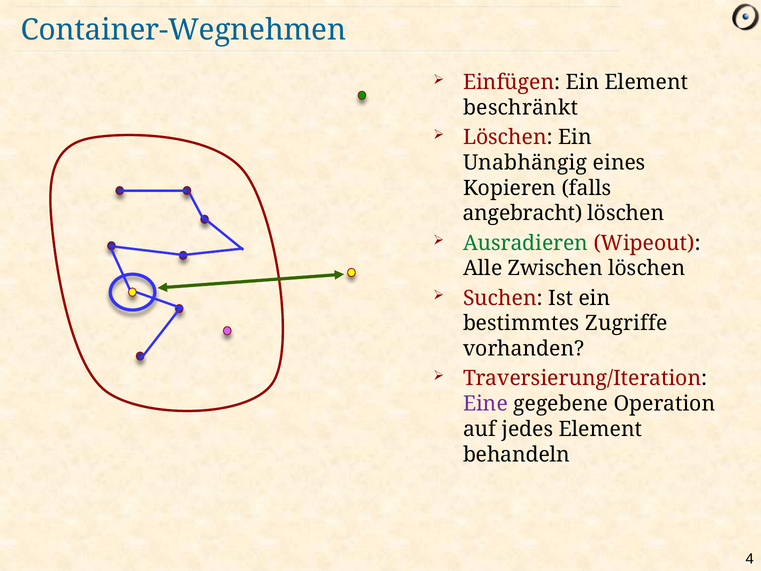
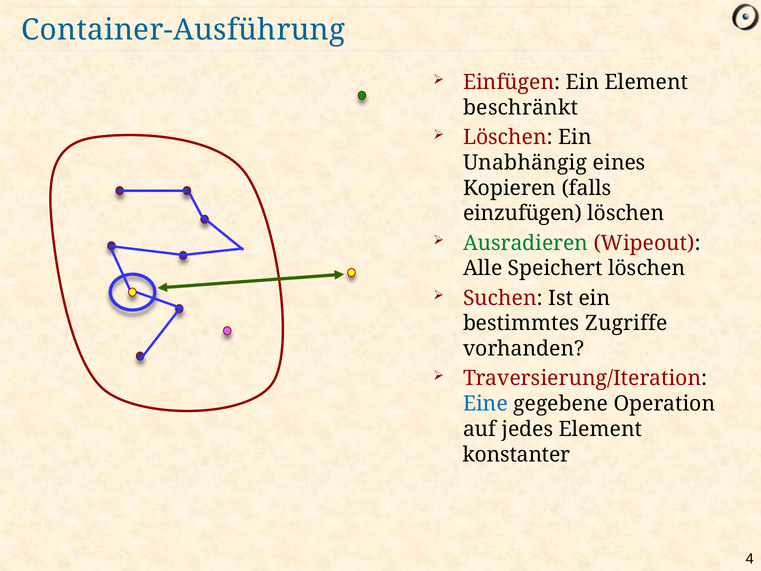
Container-Wegnehmen: Container-Wegnehmen -> Container-Ausführung (183, 30)
angebracht: angebracht -> einzufügen (523, 213)
Zwischen: Zwischen -> Speichert (555, 268)
Eine colour: purple -> blue (486, 404)
behandeln: behandeln -> konstanter (517, 454)
